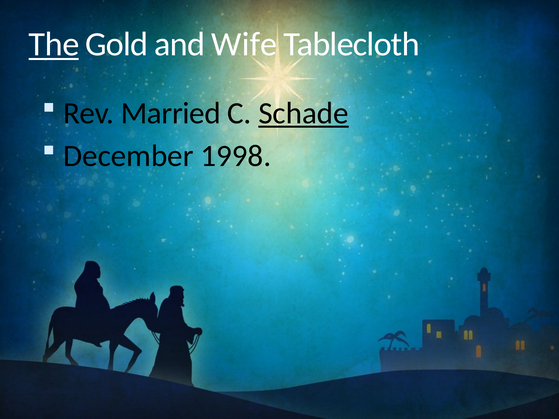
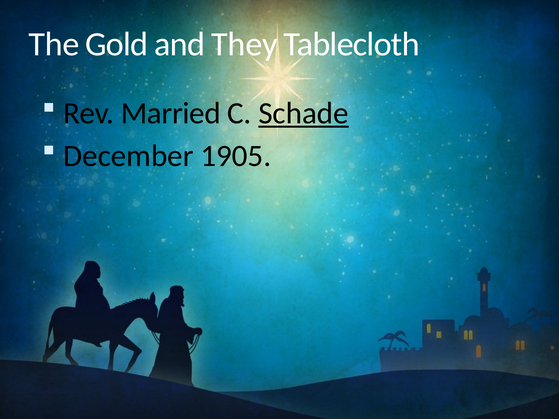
The underline: present -> none (54, 44)
Wife: Wife -> They (244, 44)
1998: 1998 -> 1905 (236, 156)
